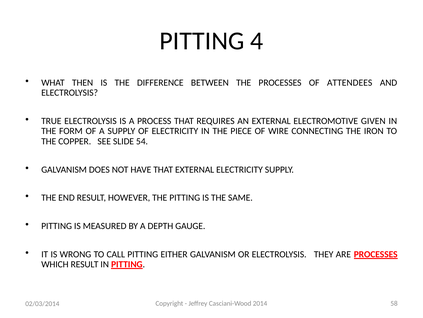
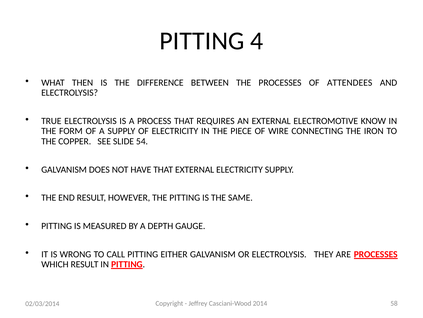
GIVEN: GIVEN -> KNOW (373, 121)
